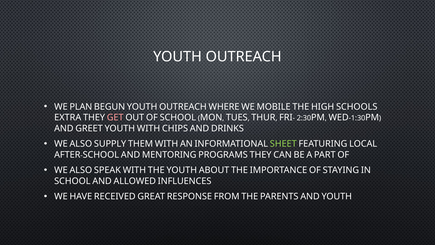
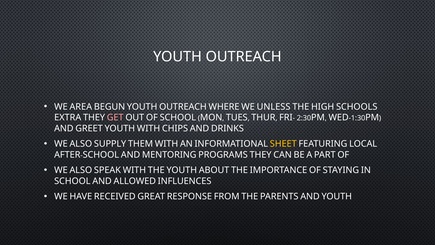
PLAN: PLAN -> AREA (81, 107)
MOBILE: MOBILE -> UNLESS (274, 107)
SHEET colour: light green -> yellow (283, 144)
